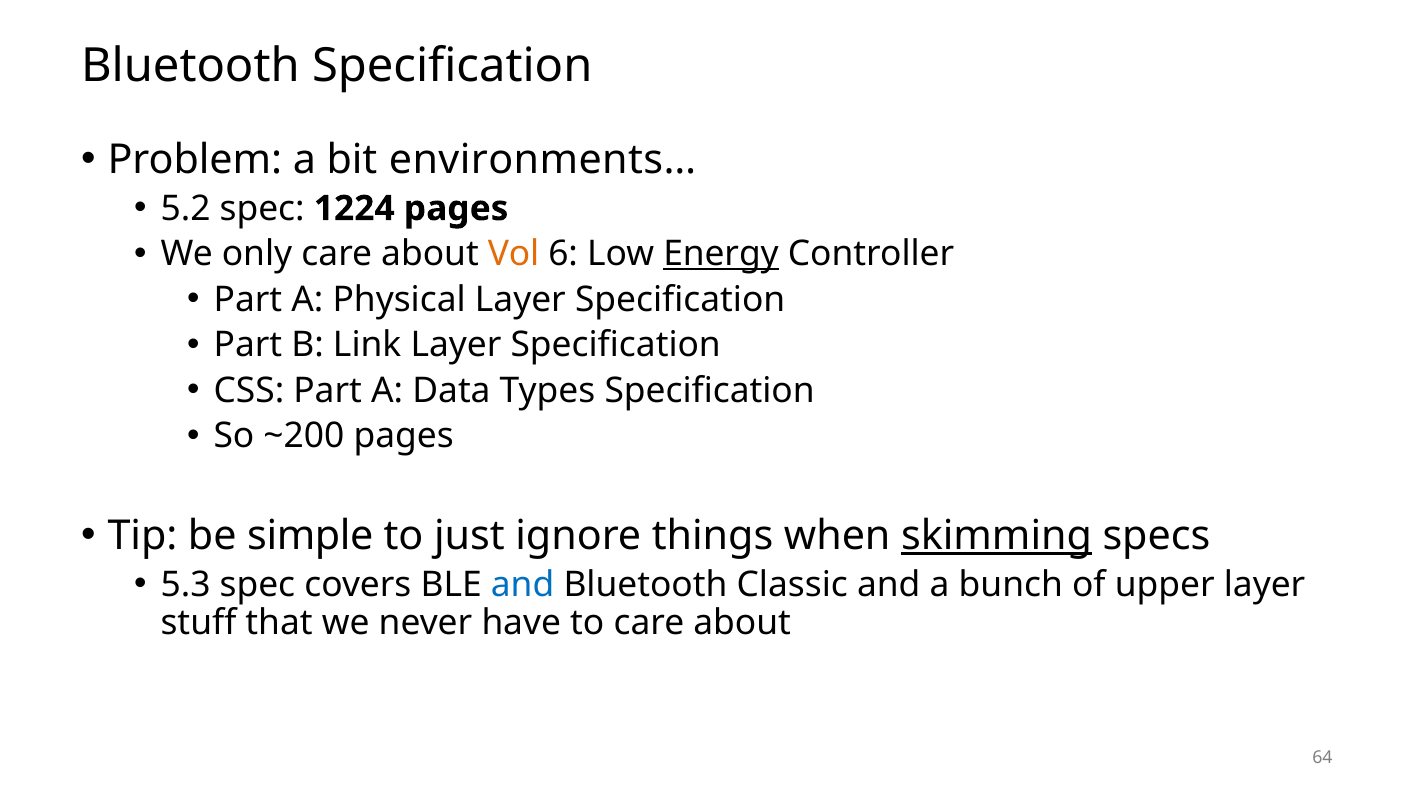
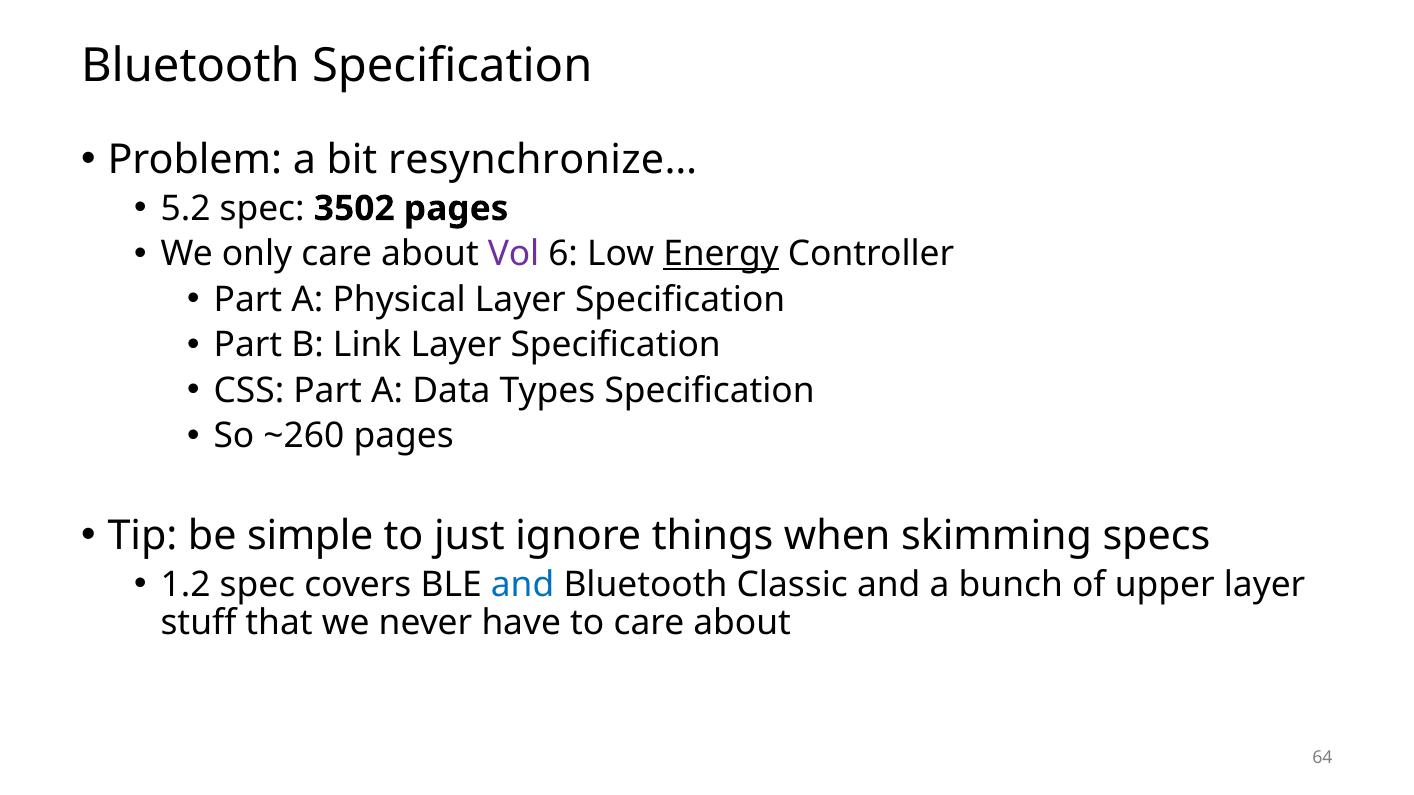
environments…: environments… -> resynchronize… (543, 160)
1224: 1224 -> 3502 (354, 209)
Vol colour: orange -> purple (514, 254)
~200: ~200 -> ~260 (304, 436)
skimming underline: present -> none (997, 536)
5.3: 5.3 -> 1.2 (186, 585)
